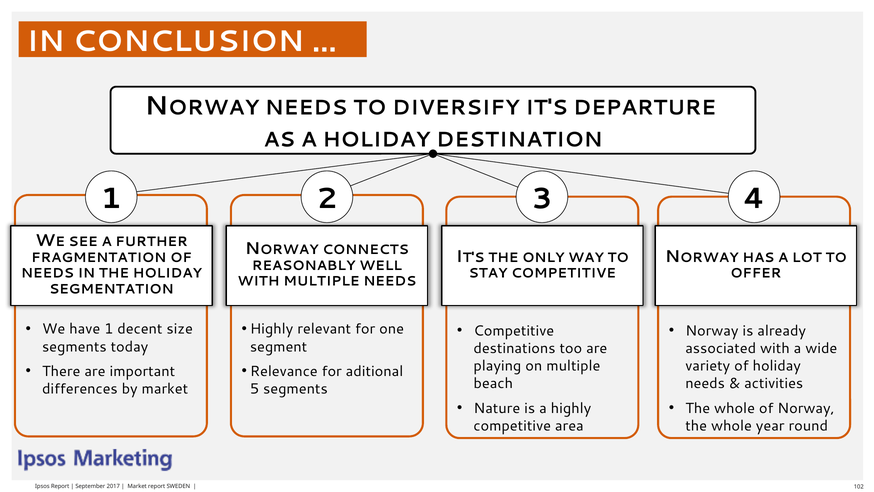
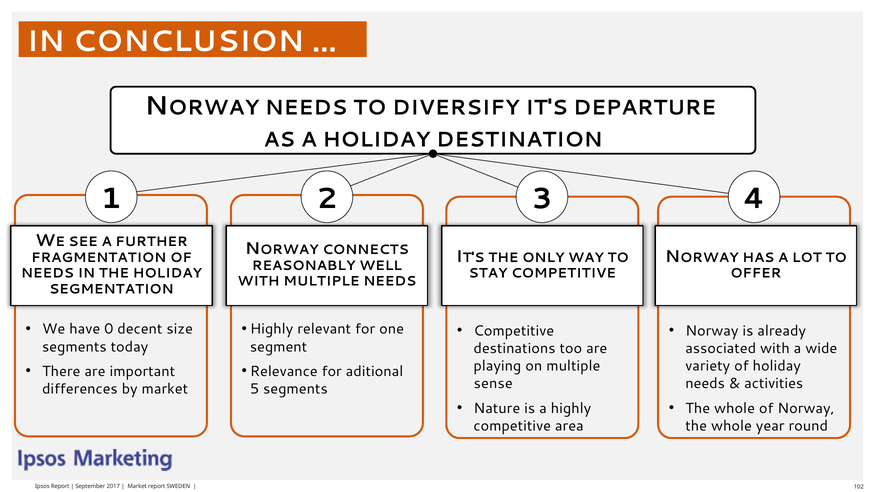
have 1: 1 -> 0 (109, 329)
beach: beach -> sense (493, 383)
